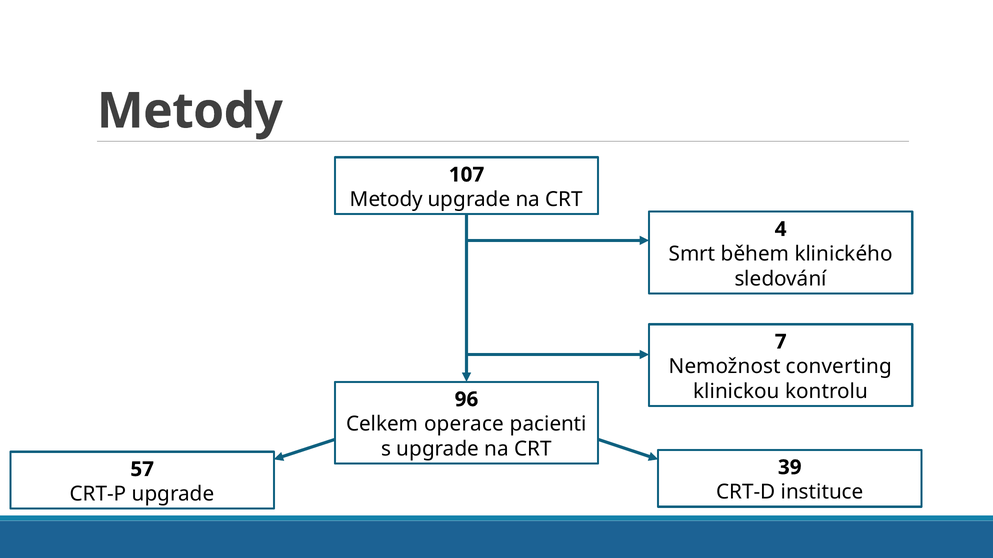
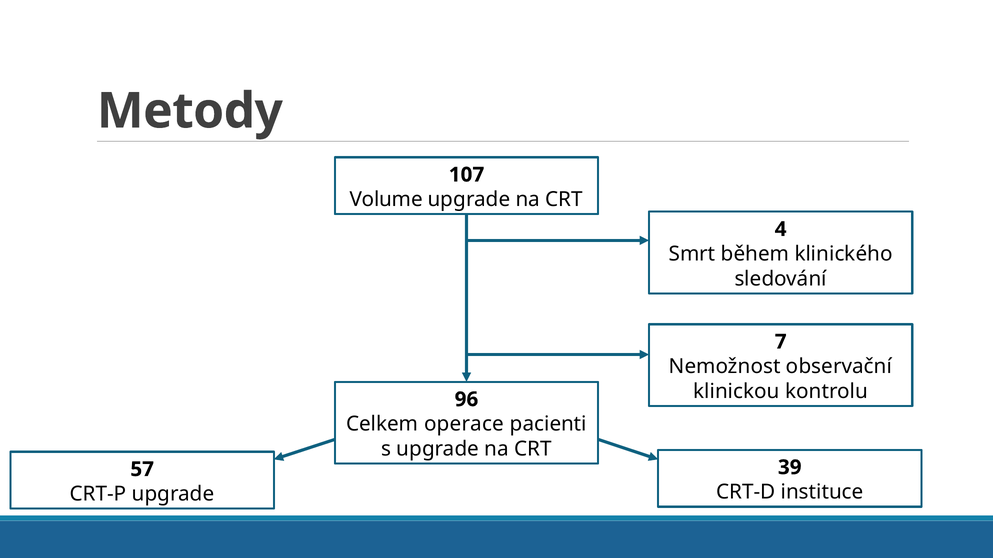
Metody: Metody -> Volume (386, 200)
converting: converting -> observační (839, 367)
